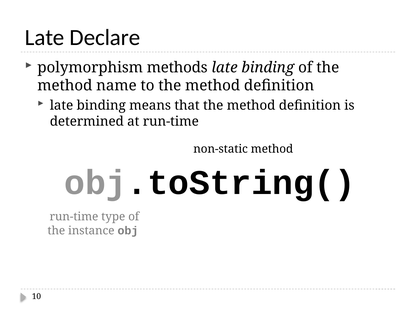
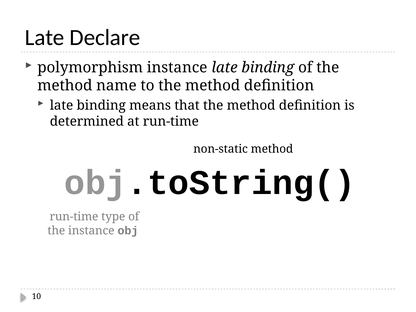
polymorphism methods: methods -> instance (177, 68)
